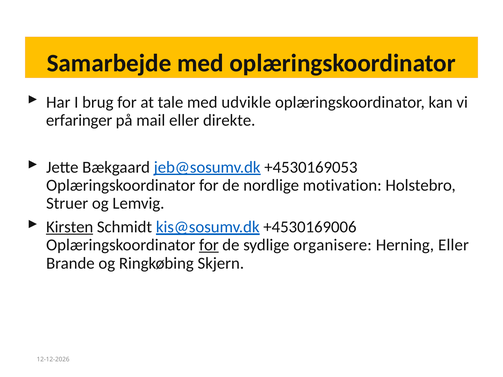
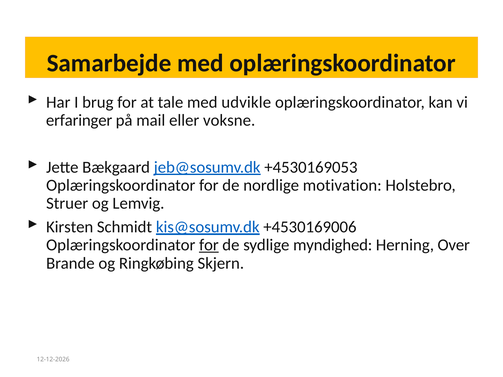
direkte: direkte -> voksne (229, 120)
Kirsten underline: present -> none (70, 227)
organisere: organisere -> myndighed (333, 245)
Herning Eller: Eller -> Over (454, 245)
